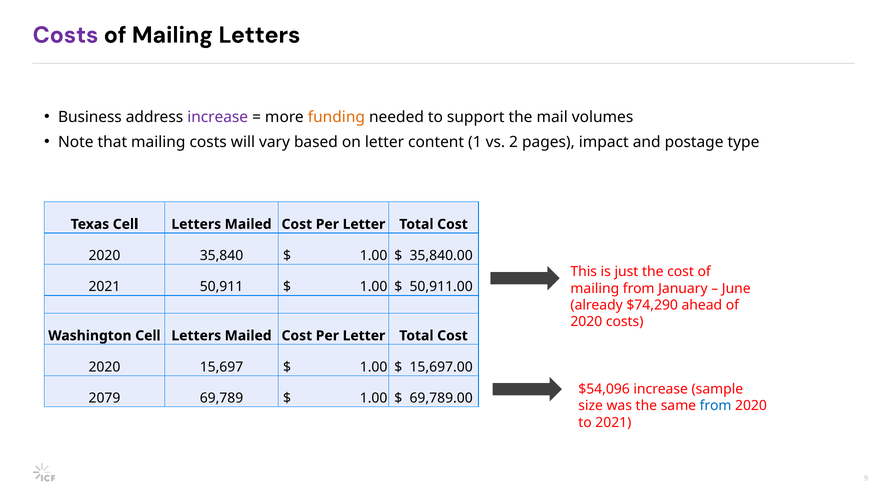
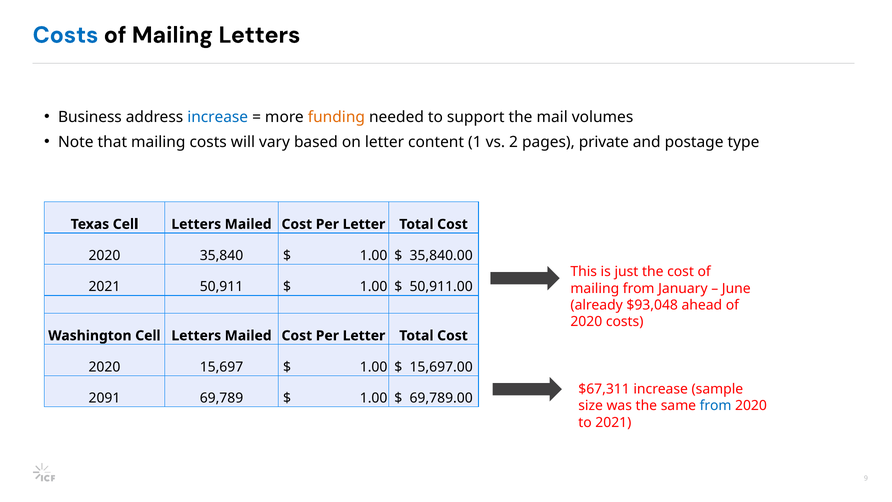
Costs colour: purple -> blue (66, 35)
increase colour: purple -> blue (218, 117)
impact: impact -> private (604, 142)
$74,290: $74,290 -> $93,048 (652, 305)
$54,096: $54,096 -> $67,311 (604, 389)
2079: 2079 -> 2091 (104, 398)
